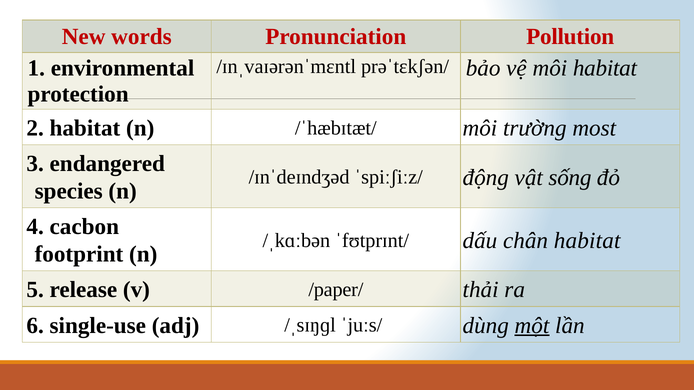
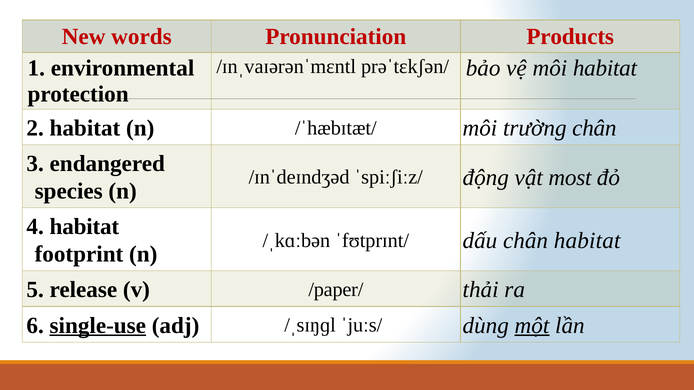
Pollution: Pollution -> Products (570, 36)
trường most: most -> chân (594, 128)
sống: sống -> most (570, 178)
4 cacbon: cacbon -> habitat (84, 227)
single-use underline: none -> present (98, 326)
